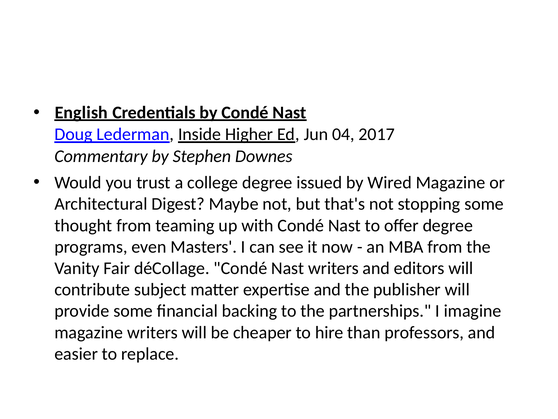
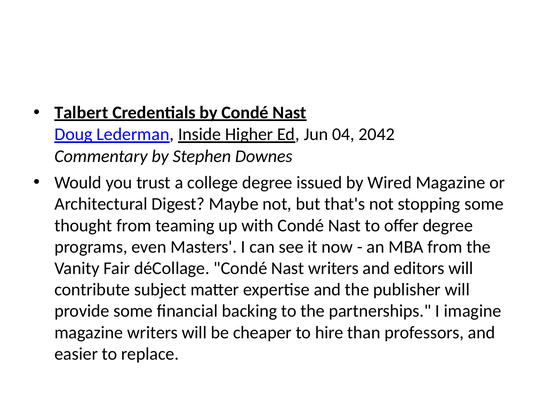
English: English -> Talbert (81, 112)
2017: 2017 -> 2042 (377, 134)
